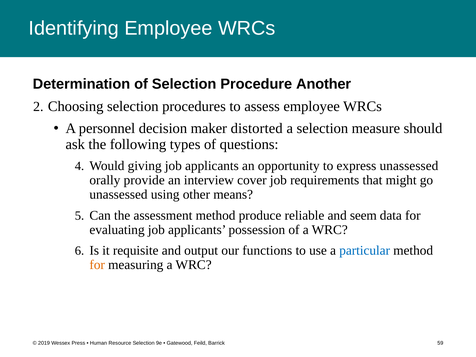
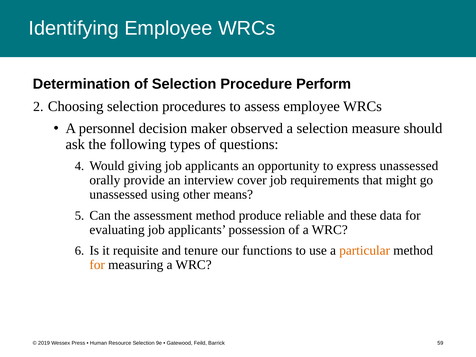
Another: Another -> Perform (324, 84)
distorted: distorted -> observed (257, 129)
seem: seem -> these (363, 215)
output: output -> tenure (201, 251)
particular colour: blue -> orange (365, 251)
